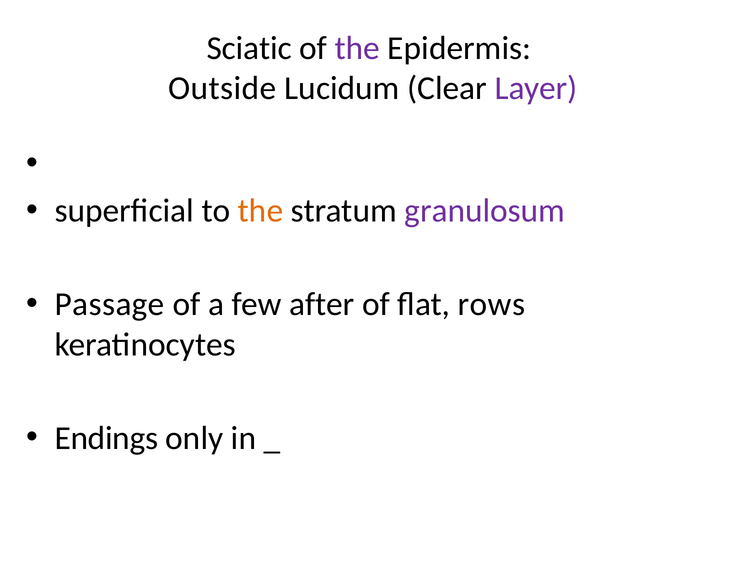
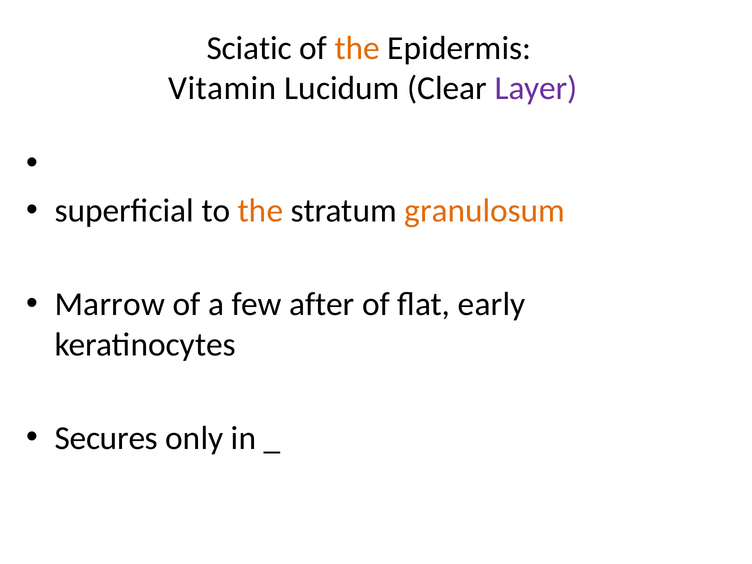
the colour: purple -> orange (357, 48)
Outside: Outside -> Vitamin (222, 88)
granulosum colour: purple -> orange (485, 211)
Passage: Passage -> Marrow (110, 304)
rows: rows -> early (492, 304)
Endings: Endings -> Secures (106, 438)
